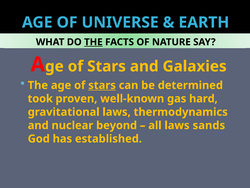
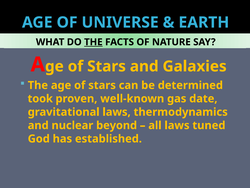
stars underline: present -> none (102, 85)
hard: hard -> date (203, 98)
sands: sands -> tuned (209, 125)
